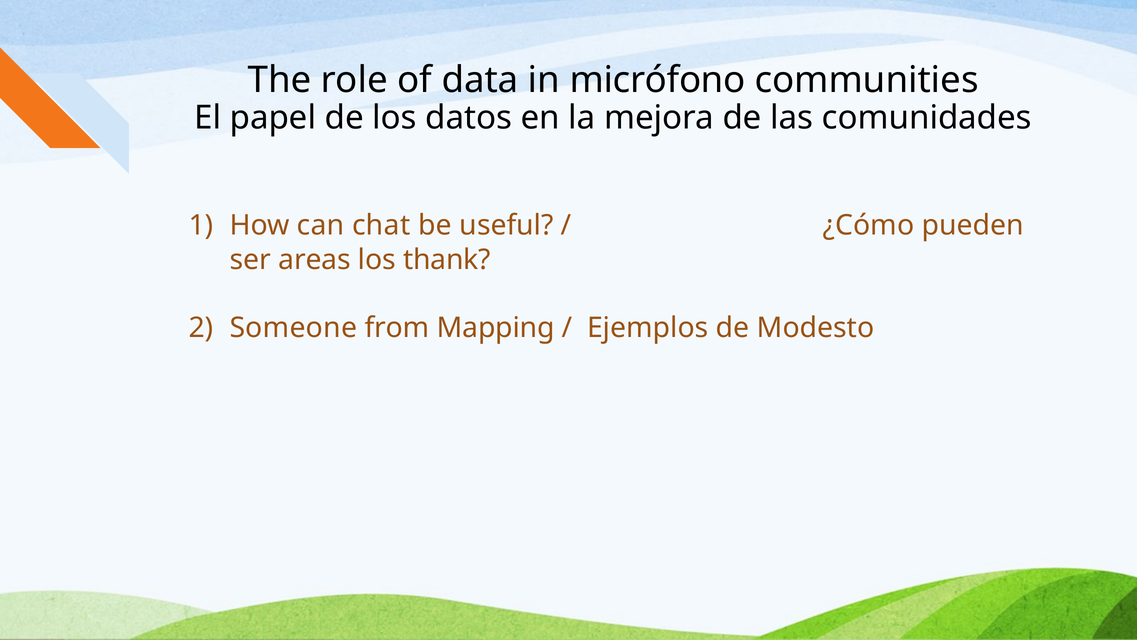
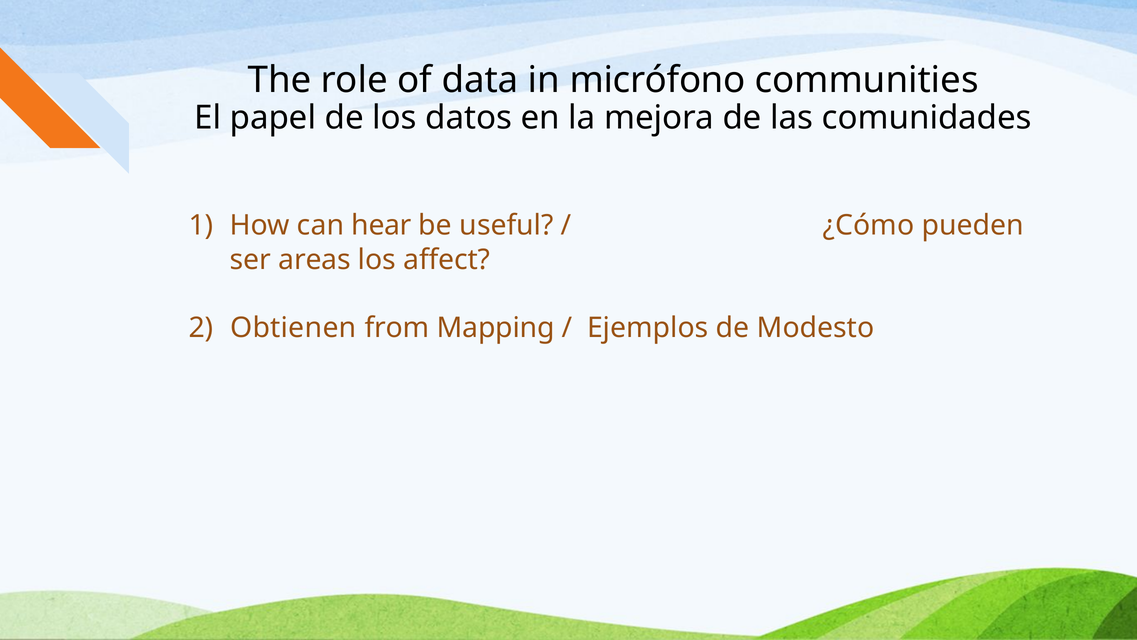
chat: chat -> hear (381, 225)
thank: thank -> affect (447, 259)
Someone: Someone -> Obtienen (293, 328)
